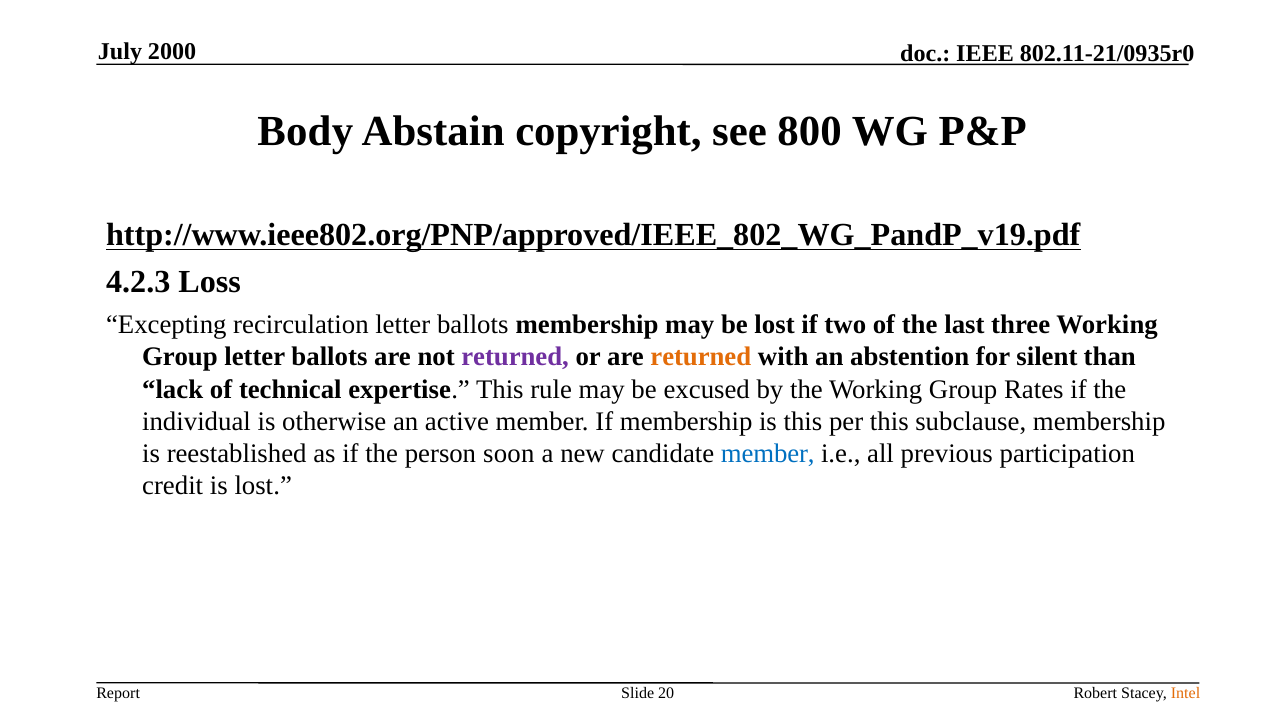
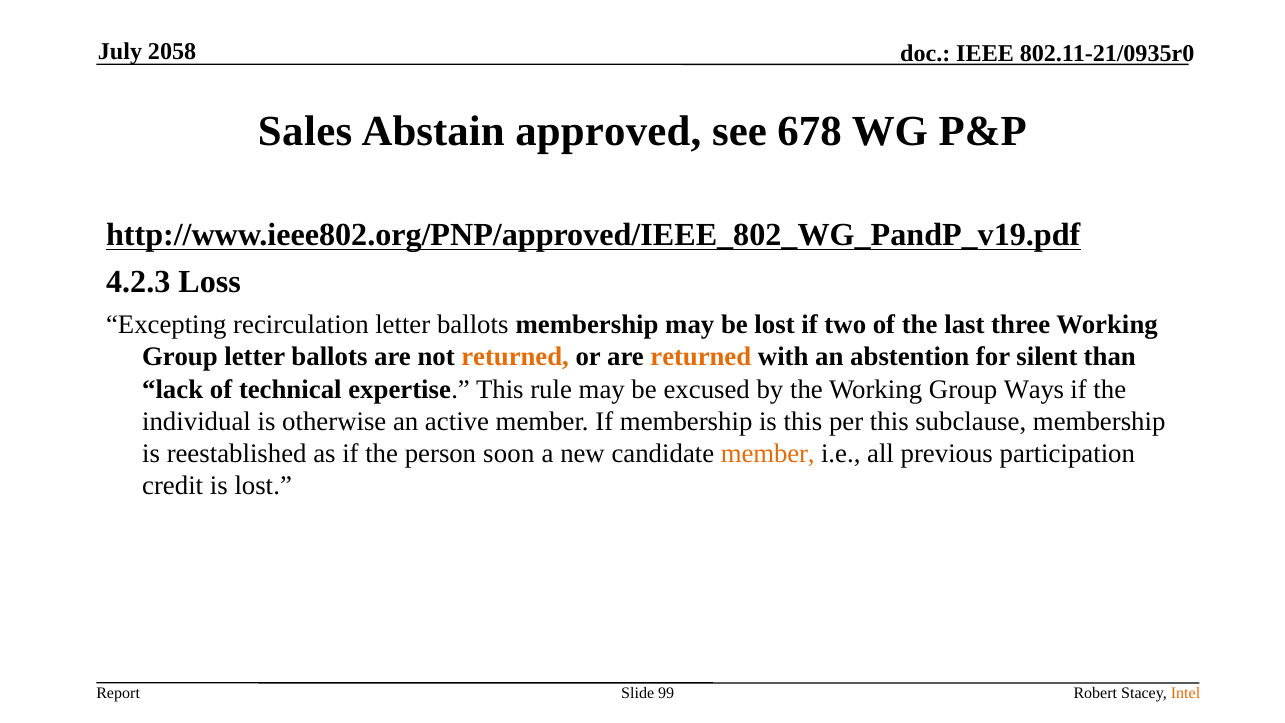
2000: 2000 -> 2058 (172, 51)
Body: Body -> Sales (305, 131)
copyright: copyright -> approved (608, 131)
800: 800 -> 678 (810, 131)
returned colour: purple -> orange (515, 357)
Rates: Rates -> Ways (1034, 389)
member colour: blue -> orange (768, 453)
20: 20 -> 99 (666, 693)
